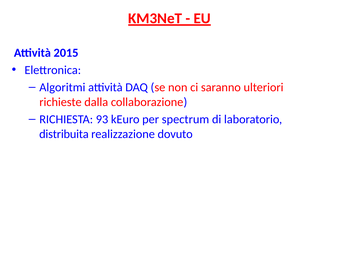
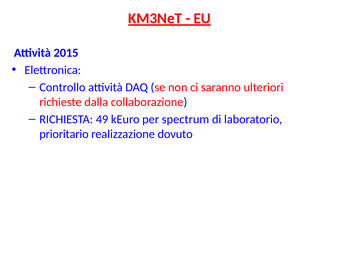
Algoritmi: Algoritmi -> Controllo (62, 87)
93: 93 -> 49 (102, 119)
distribuita: distribuita -> prioritario (64, 134)
